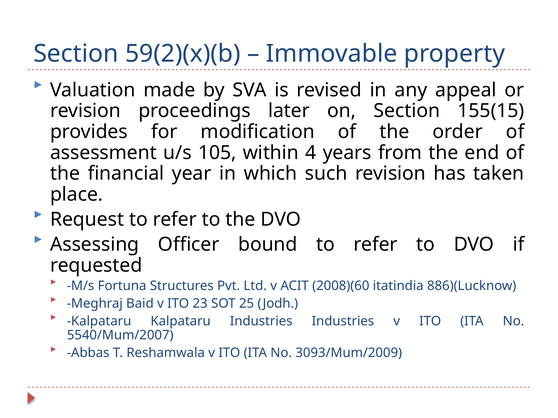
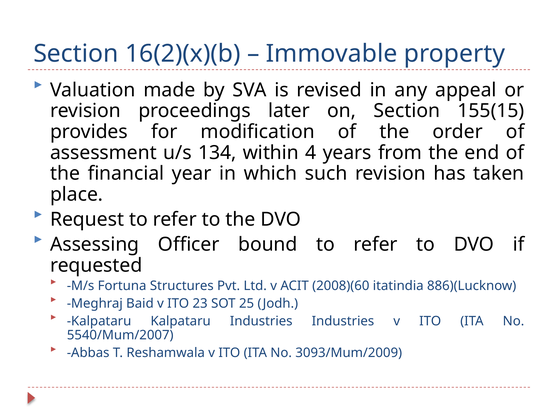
59(2)(x)(b: 59(2)(x)(b -> 16(2)(x)(b (183, 54)
105: 105 -> 134 (217, 153)
